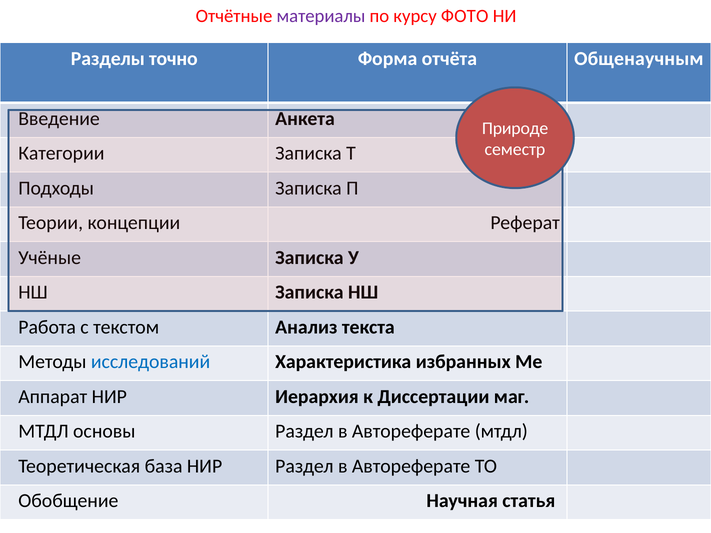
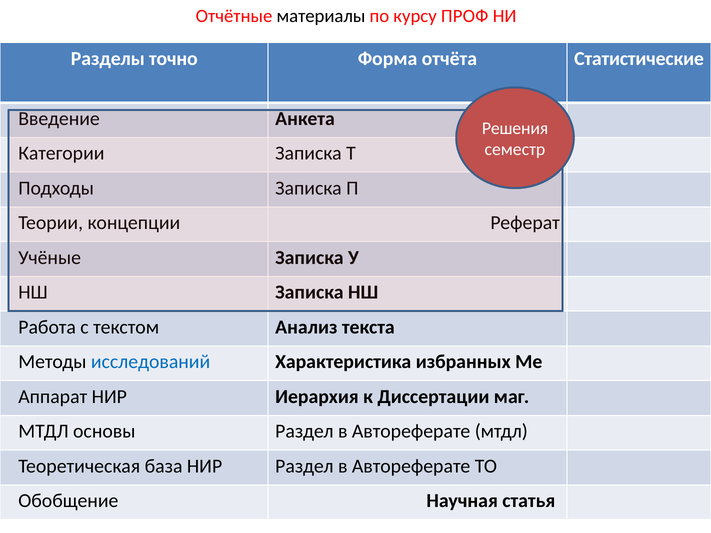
материалы colour: purple -> black (321, 16)
ФОТО: ФОТО -> ПРОФ (465, 16)
Общенаучным: Общенаучным -> Статистические (639, 59)
Природе: Природе -> Решения (515, 128)
